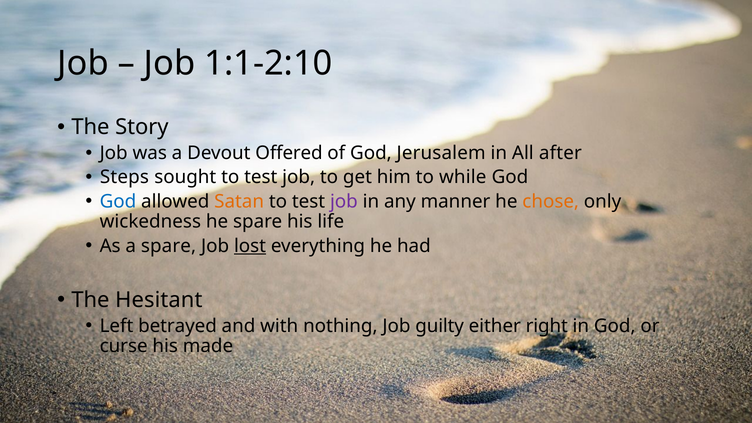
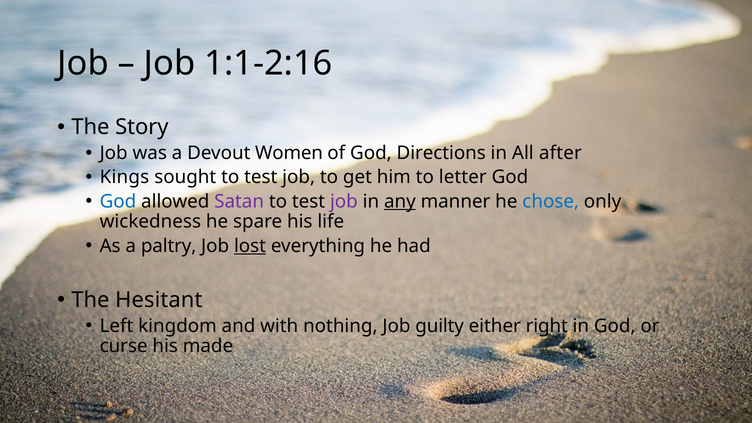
1:1-2:10: 1:1-2:10 -> 1:1-2:16 (268, 63)
Offered: Offered -> Women (289, 153)
Jerusalem: Jerusalem -> Directions (441, 153)
Steps: Steps -> Kings (124, 177)
while: while -> letter (463, 177)
Satan colour: orange -> purple (239, 201)
any underline: none -> present (400, 201)
chose colour: orange -> blue (551, 201)
a spare: spare -> paltry (169, 246)
betrayed: betrayed -> kingdom (177, 326)
